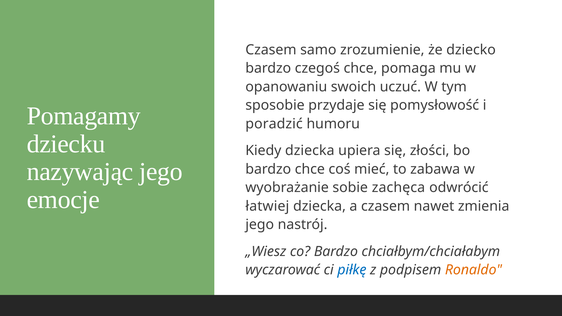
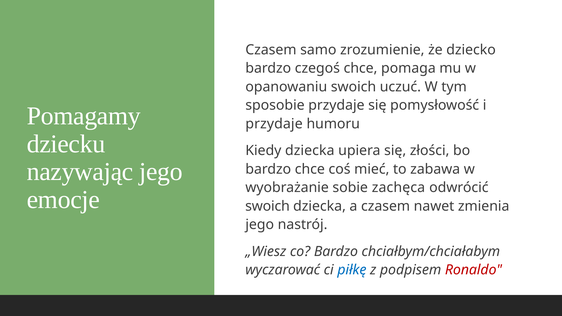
poradzić: poradzić -> przydaje (274, 124)
łatwiej: łatwiej -> swoich (268, 206)
Ronaldo colour: orange -> red (473, 270)
